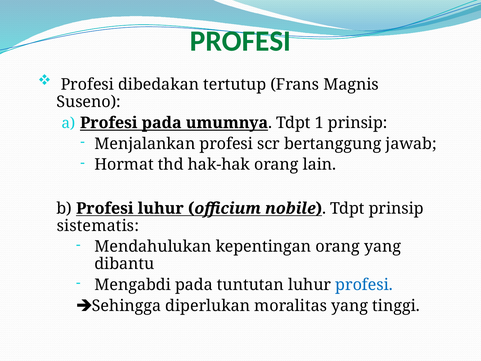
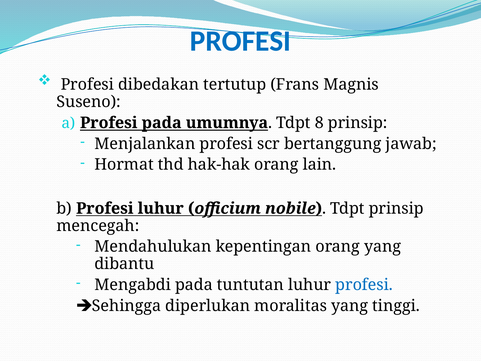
PROFESI colour: green -> blue (240, 41)
1: 1 -> 8 (319, 123)
sistematis: sistematis -> mencegah (98, 226)
